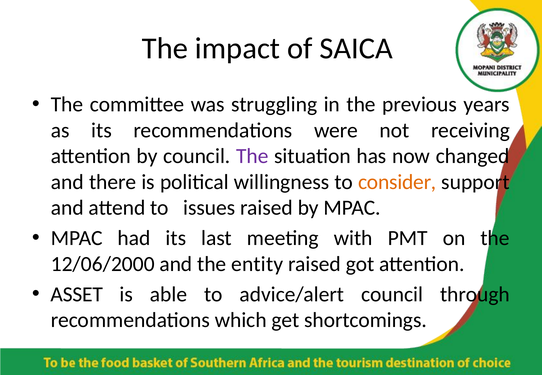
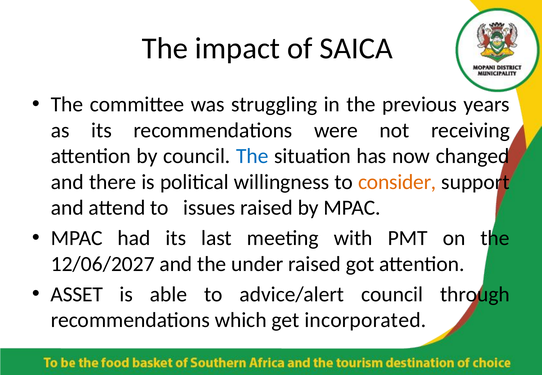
The colour: purple -> blue (252, 156)
12/06/2000: 12/06/2000 -> 12/06/2027 (103, 264)
entity: entity -> under (257, 264)
shortcomings: shortcomings -> incorporated (365, 320)
